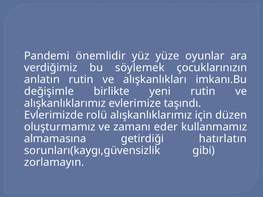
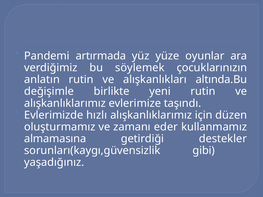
önemlidir: önemlidir -> artırmada (101, 56)
imkanı.Bu: imkanı.Bu -> altında.Bu (221, 80)
rolü: rolü -> hızlı (97, 115)
hatırlatın: hatırlatın -> destekler (223, 139)
zorlamayın: zorlamayın -> yaşadığınız (54, 162)
